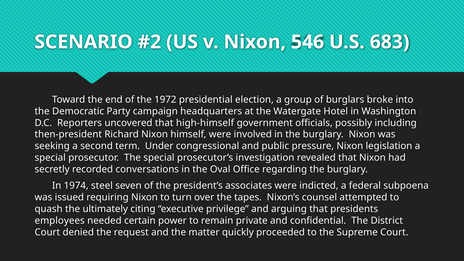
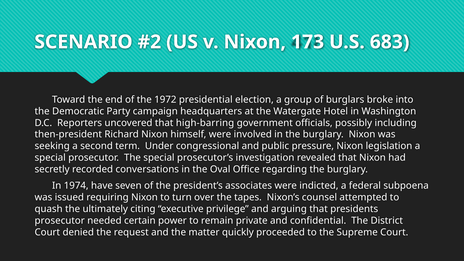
546: 546 -> 173 (308, 42)
high-himself: high-himself -> high-barring (205, 123)
steel: steel -> have (102, 186)
employees: employees -> prosecutor (60, 221)
